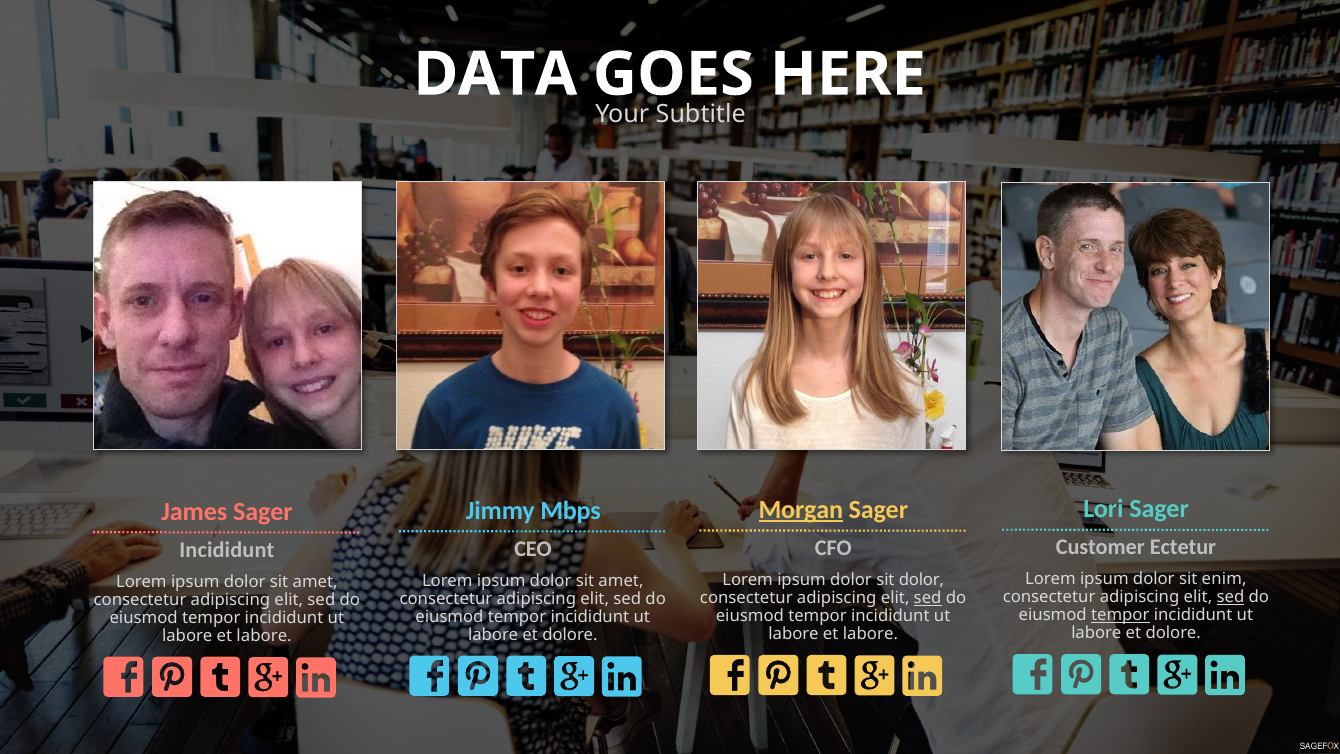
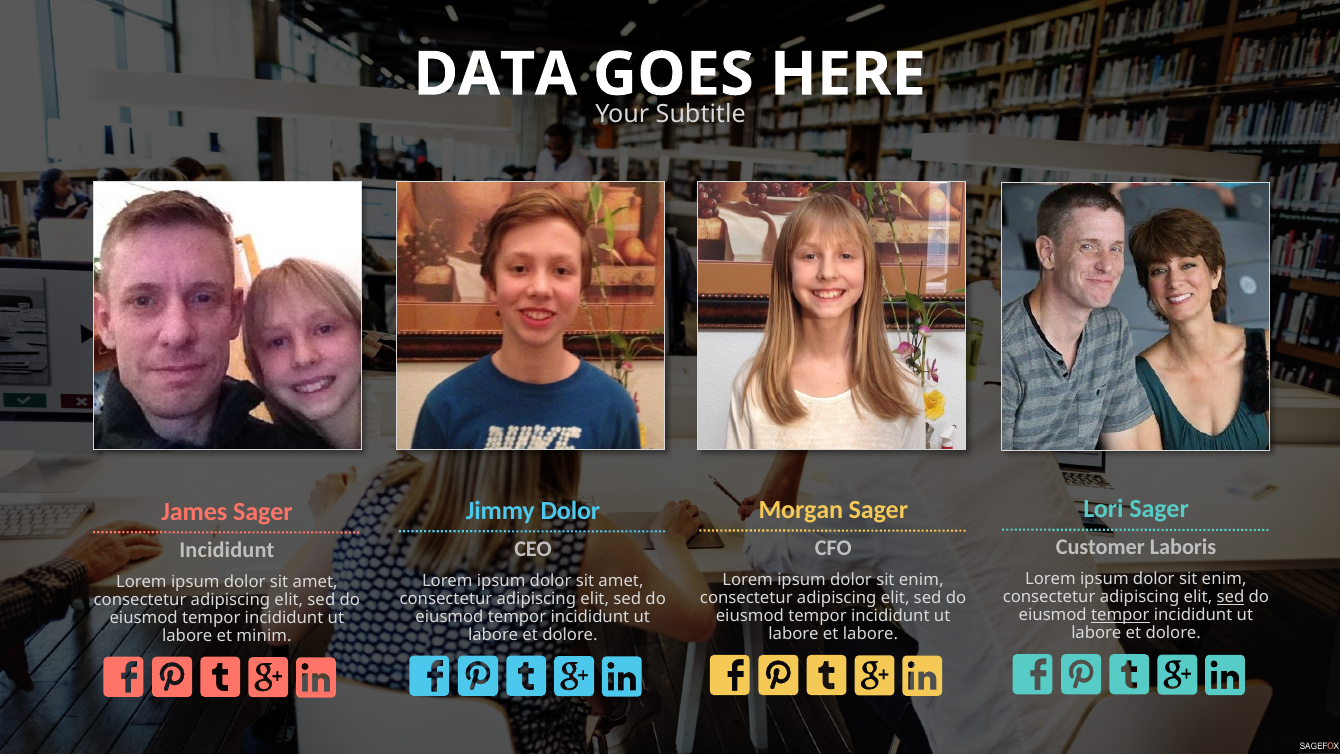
Morgan underline: present -> none (801, 510)
Jimmy Mbps: Mbps -> Dolor (570, 510)
Ectetur: Ectetur -> Laboris (1183, 547)
dolor: dolor -> enim (921, 580)
sed underline: present -> none (928, 598)
labore: labore -> minim (264, 636)
